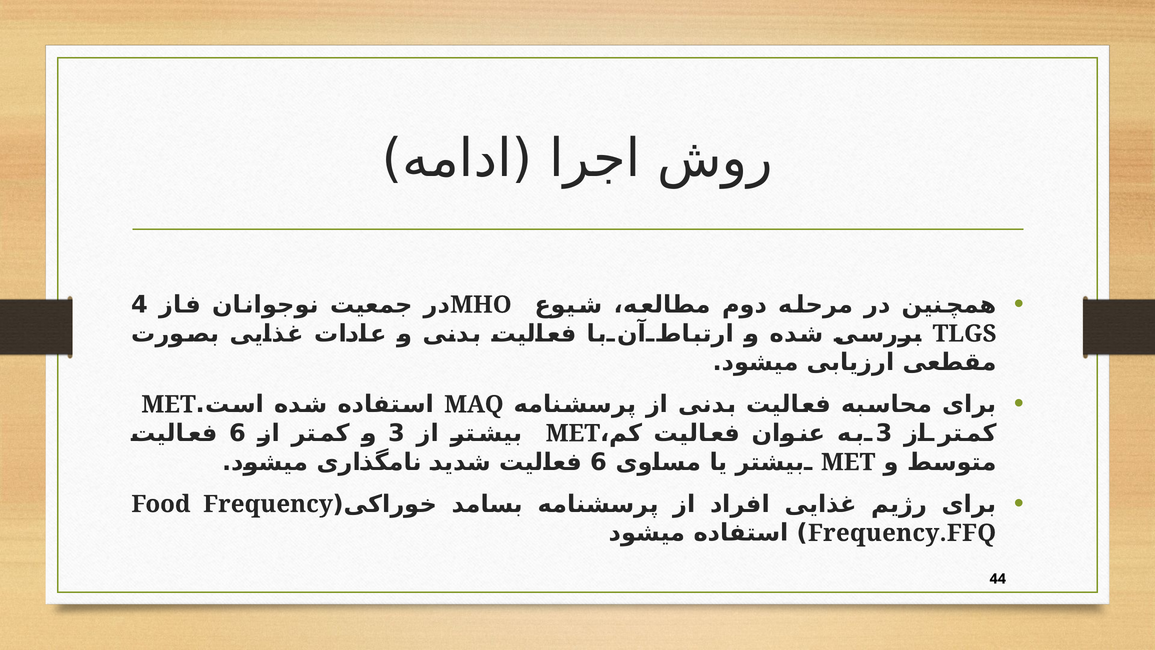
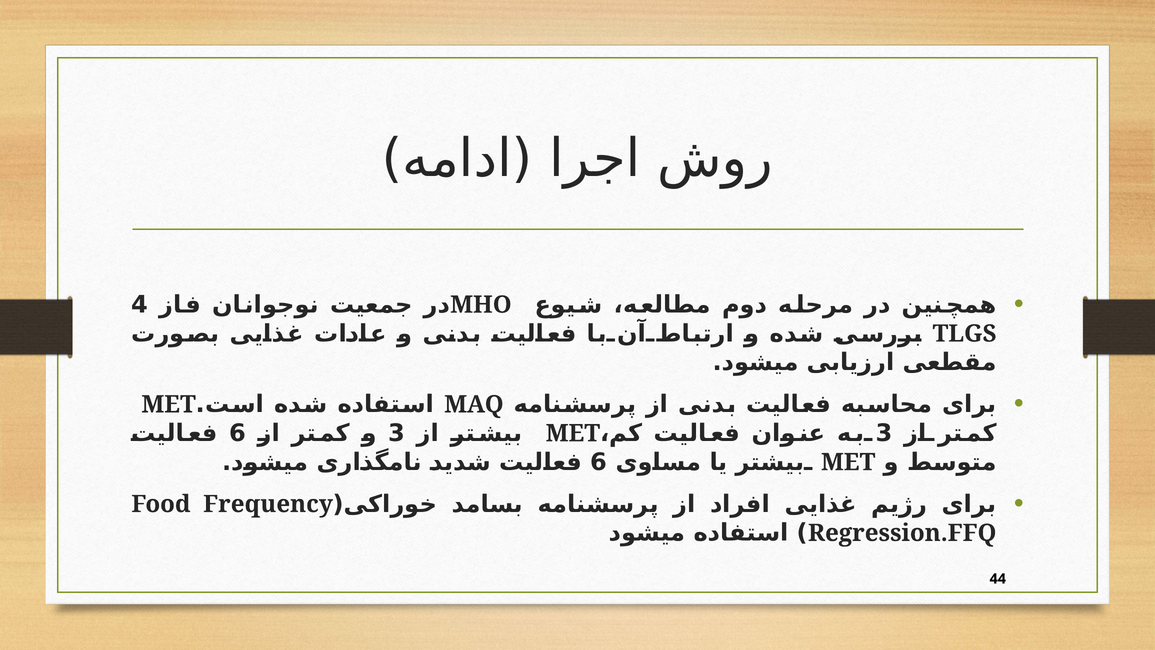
Frequency.FFQ: Frequency.FFQ -> Regression.FFQ (902, 533)
